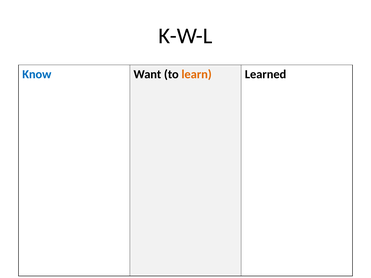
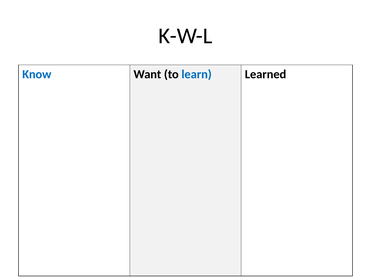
learn colour: orange -> blue (197, 74)
